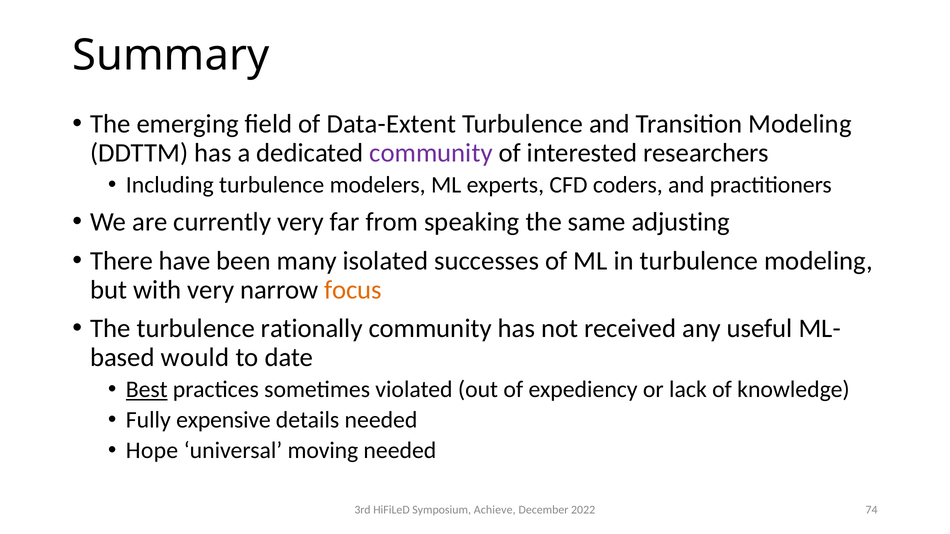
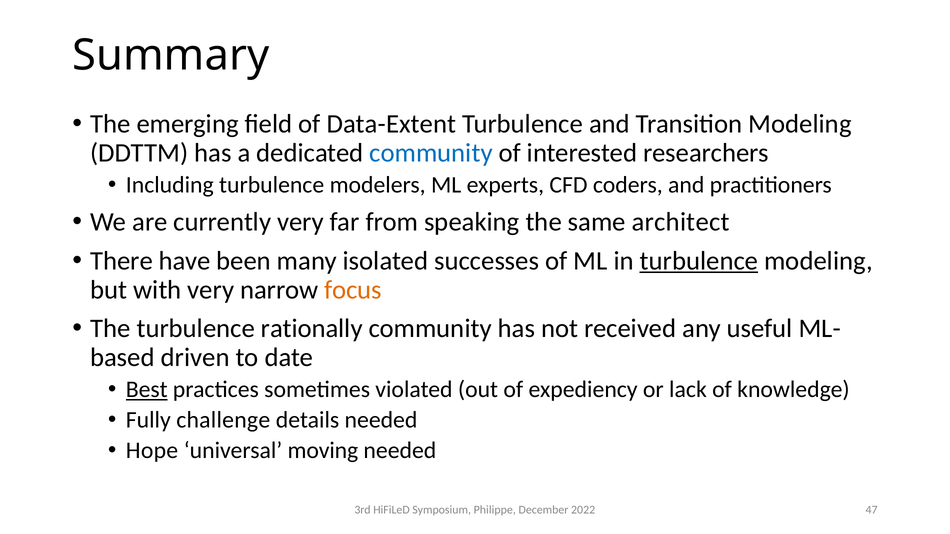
community colour: purple -> blue (431, 153)
adjusting: adjusting -> architect (681, 222)
turbulence underline: none -> present (699, 261)
would: would -> driven (195, 358)
expensive: expensive -> challenge (223, 420)
Achieve: Achieve -> Philippe (495, 510)
74: 74 -> 47 (872, 510)
